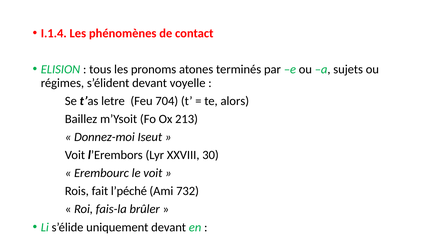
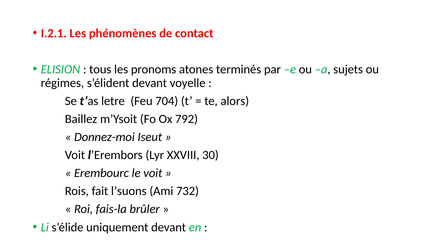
I.1.4: I.1.4 -> I.2.1 (54, 33)
213: 213 -> 792 (187, 119)
l’péché: l’péché -> l’suons (129, 191)
